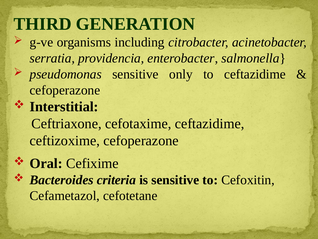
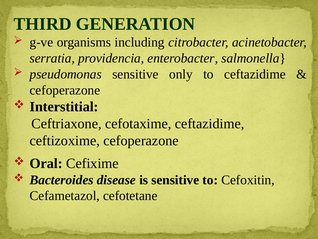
criteria: criteria -> disease (116, 180)
